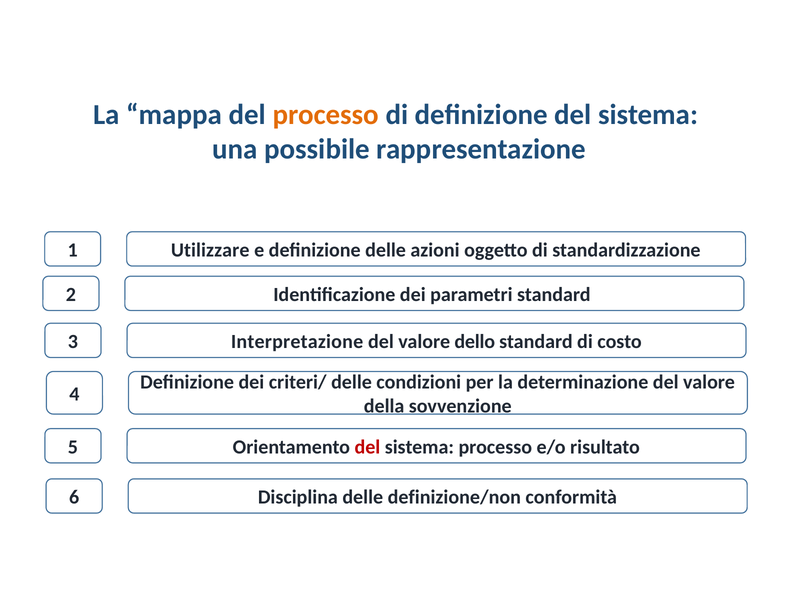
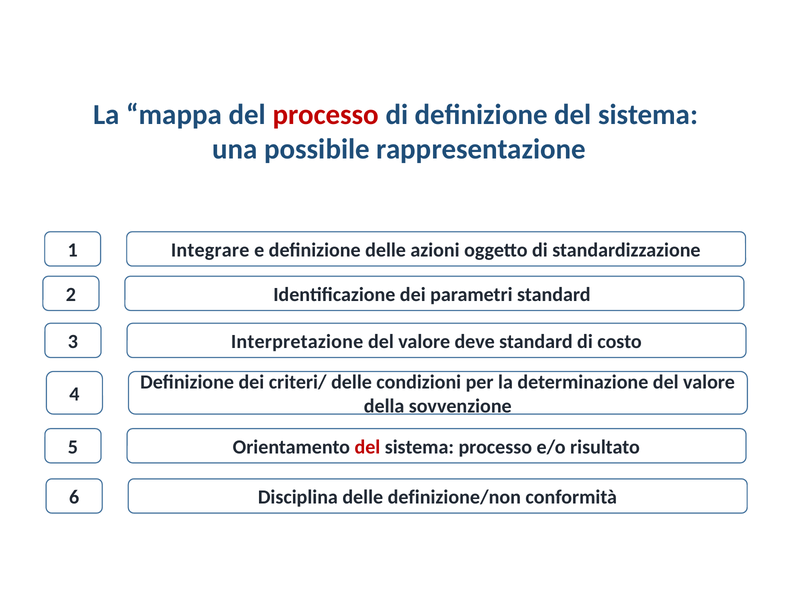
processo colour: orange -> red (326, 115)
Utilizzare: Utilizzare -> Integrare (210, 250)
dello: dello -> deve (475, 342)
